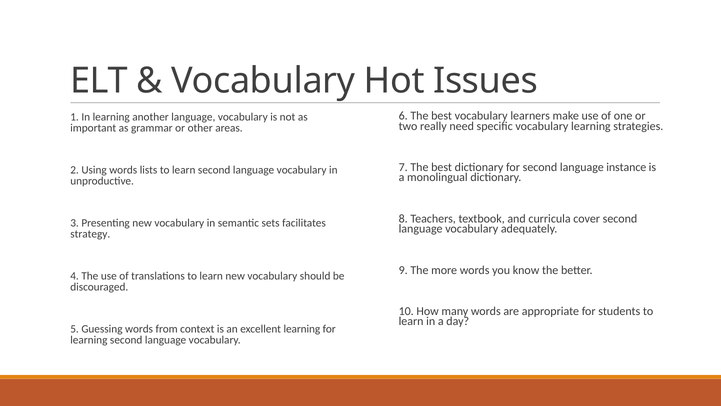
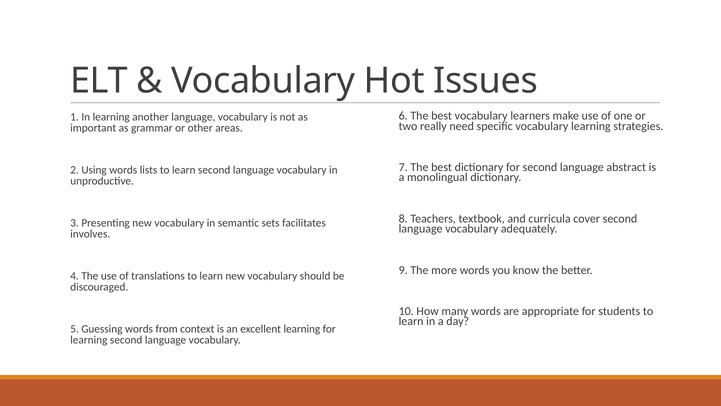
instance: instance -> abstract (626, 167)
strategy: strategy -> involves (90, 234)
